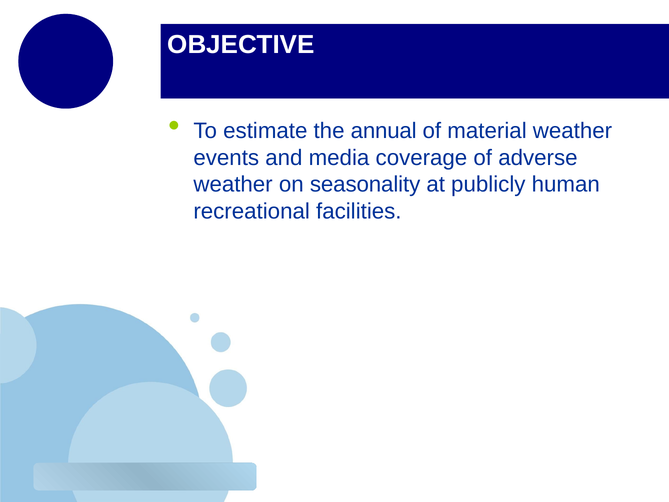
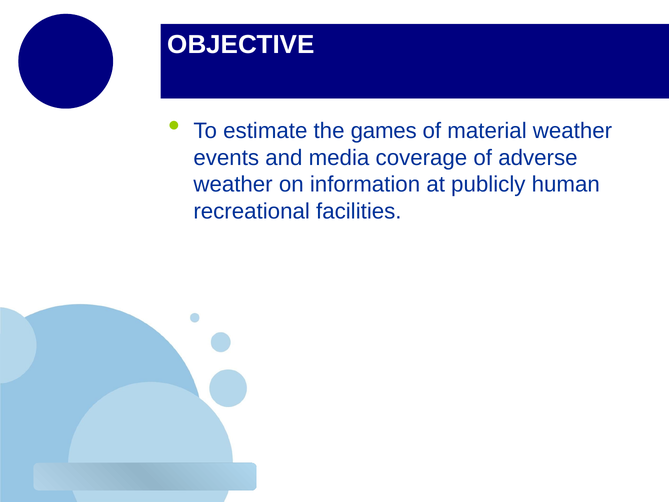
annual: annual -> games (384, 131)
seasonality: seasonality -> information (365, 184)
